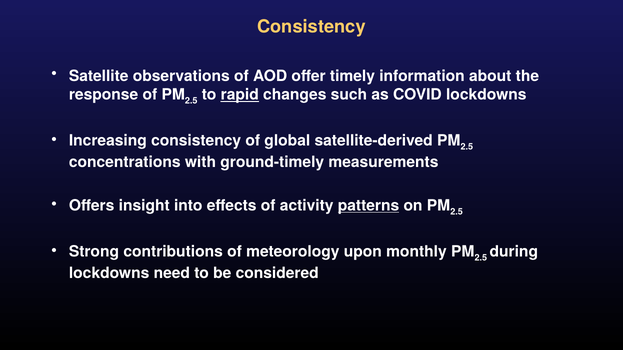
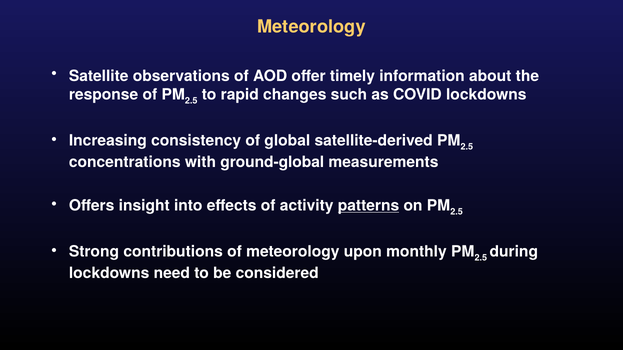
Consistency: Consistency -> Meteorology (311, 27)
rapid underline: present -> none (240, 95)
ground-timely: ground-timely -> ground-global (272, 162)
